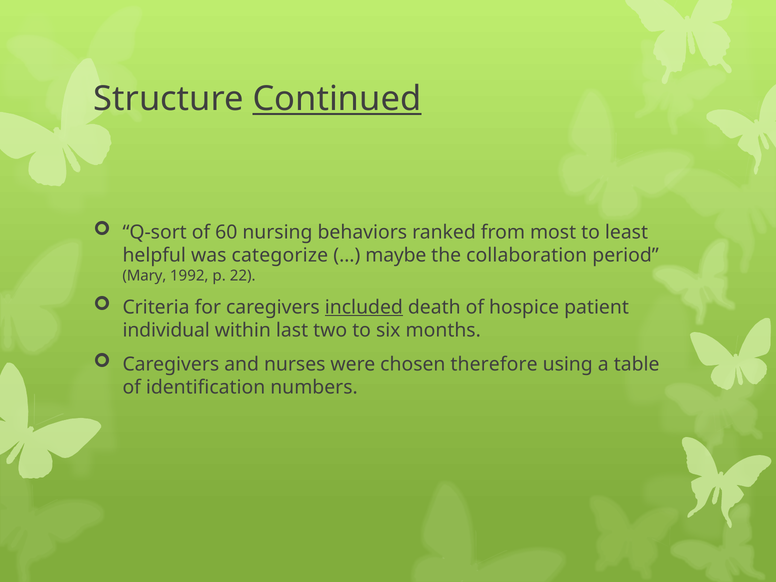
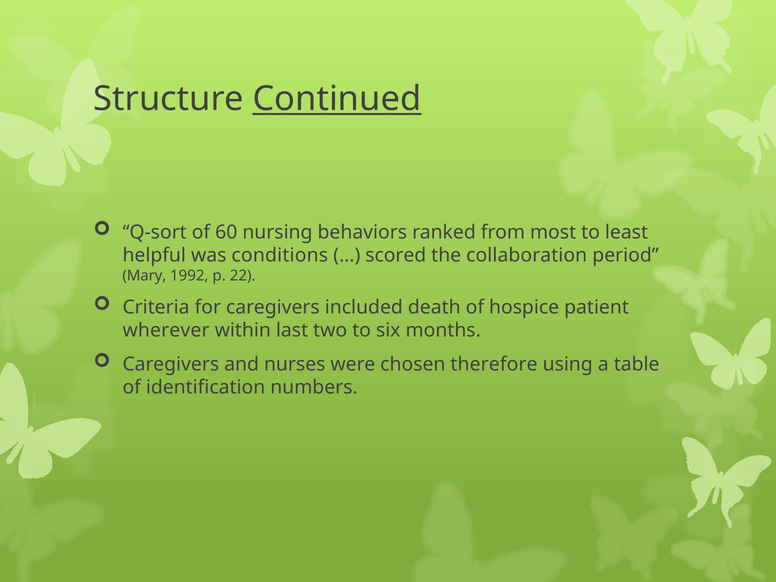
categorize: categorize -> conditions (280, 255)
maybe: maybe -> scored (396, 255)
included underline: present -> none (364, 307)
individual: individual -> wherever (166, 330)
